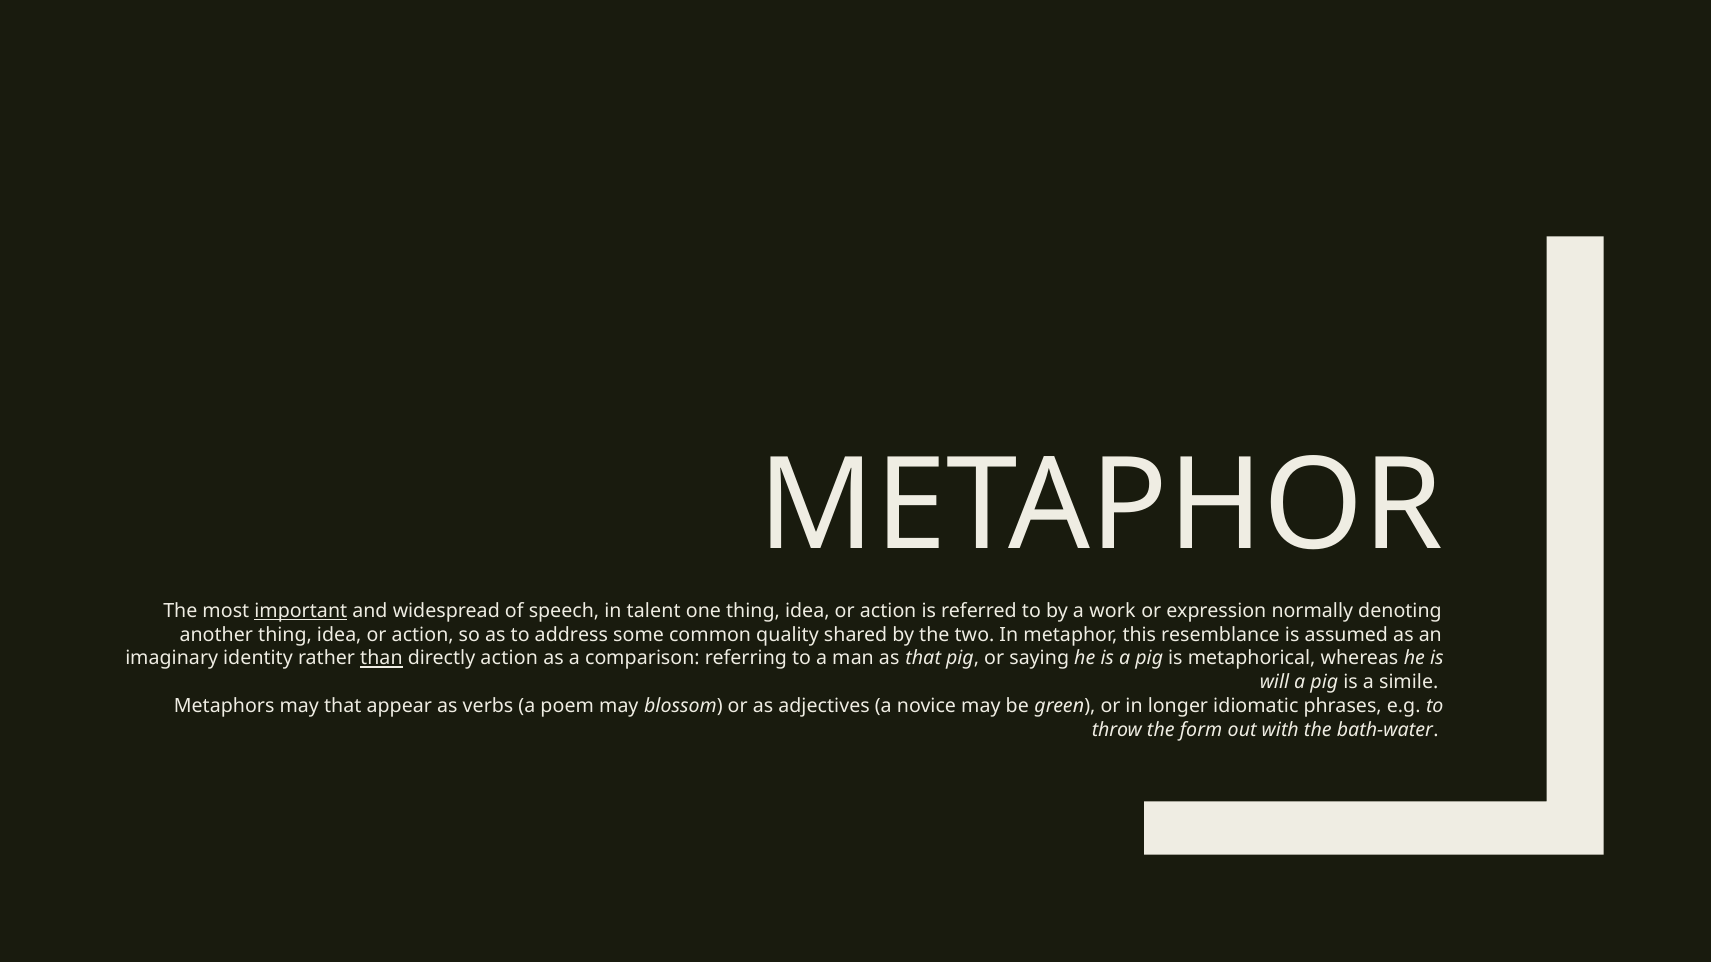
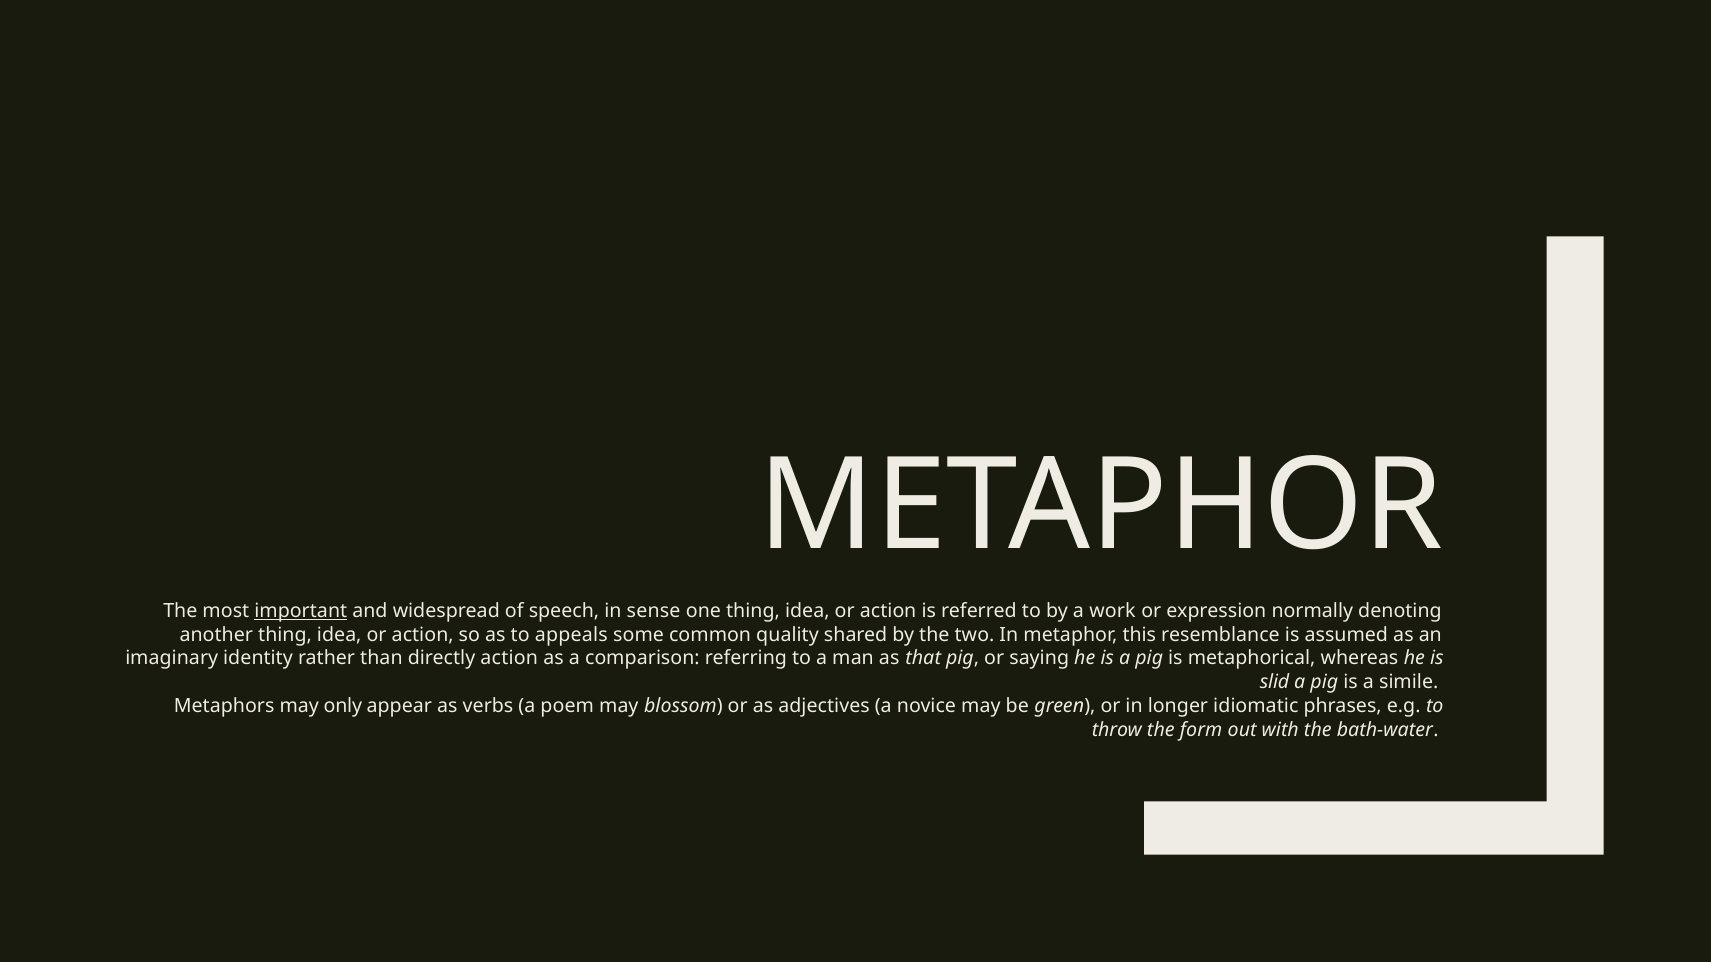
talent: talent -> sense (654, 611)
address: address -> appeals (571, 635)
than underline: present -> none (381, 659)
will: will -> slid (1275, 682)
may that: that -> only (343, 706)
